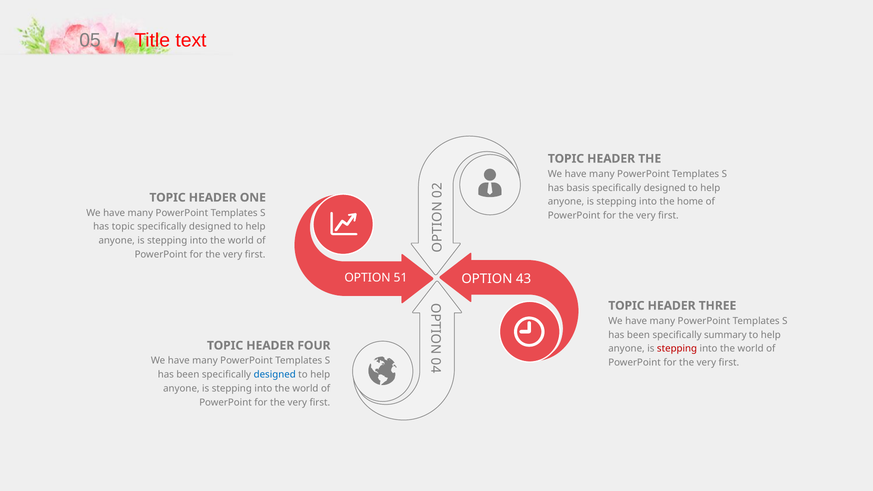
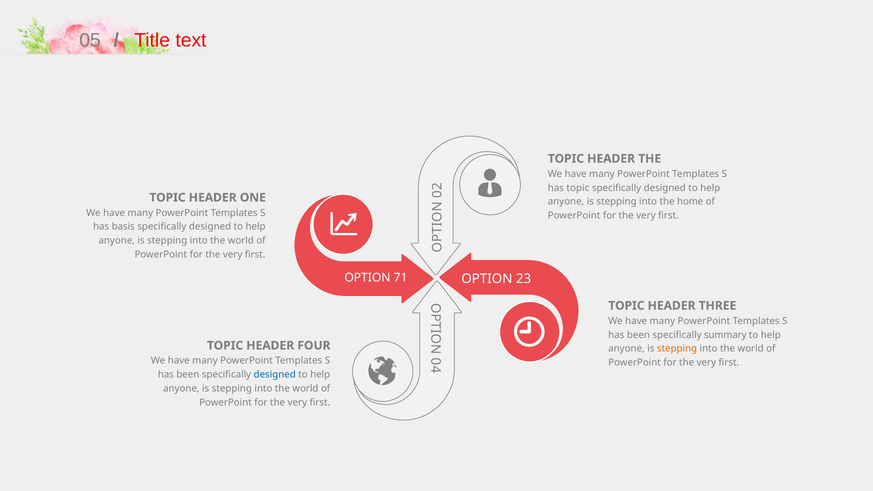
has basis: basis -> topic (578, 188)
has topic: topic -> basis (123, 227)
51: 51 -> 71 (401, 278)
43: 43 -> 23 (524, 279)
stepping colour: red -> orange (677, 349)
